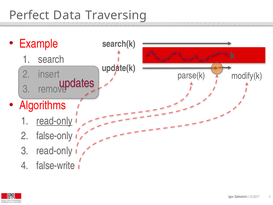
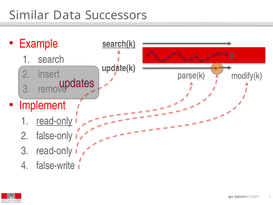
Perfect: Perfect -> Similar (29, 15)
Traversing: Traversing -> Successors (116, 15)
search(k underline: none -> present (119, 44)
Algorithms: Algorithms -> Implement (43, 105)
